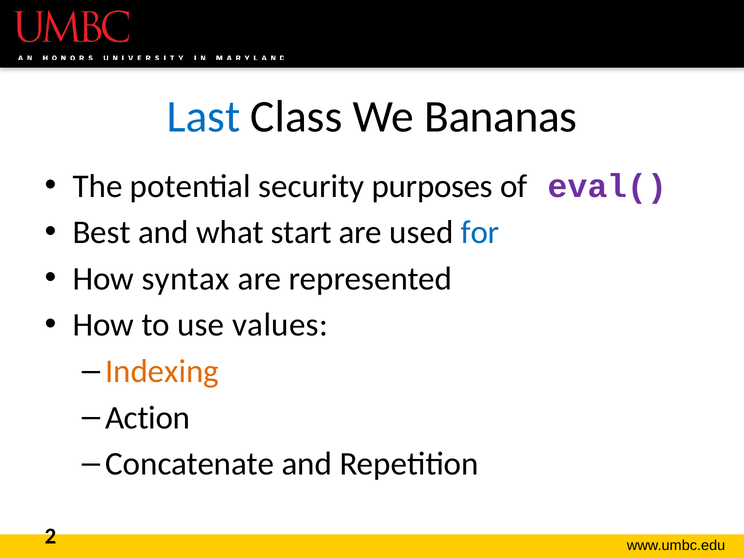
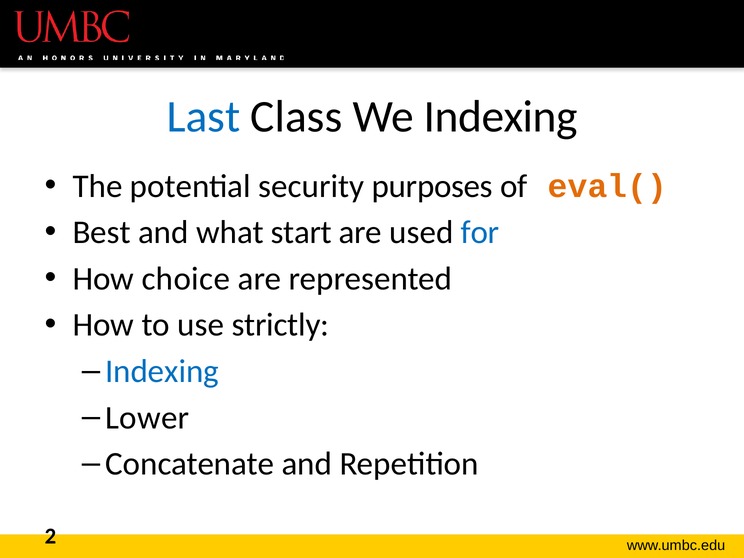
We Bananas: Bananas -> Indexing (501, 117)
eval( colour: purple -> orange (607, 186)
syntax: syntax -> choice (186, 279)
values: values -> strictly (280, 325)
Indexing colour: orange -> blue (162, 371)
Action: Action -> Lower (147, 418)
